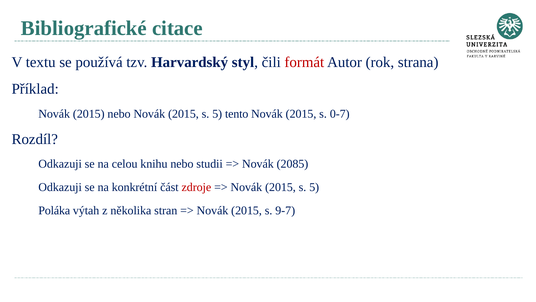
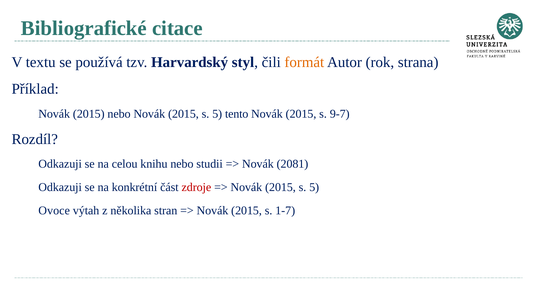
formát colour: red -> orange (304, 62)
0-7: 0-7 -> 9-7 (340, 114)
2085: 2085 -> 2081 (292, 164)
Poláka: Poláka -> Ovoce (54, 210)
9-7: 9-7 -> 1-7 (285, 210)
